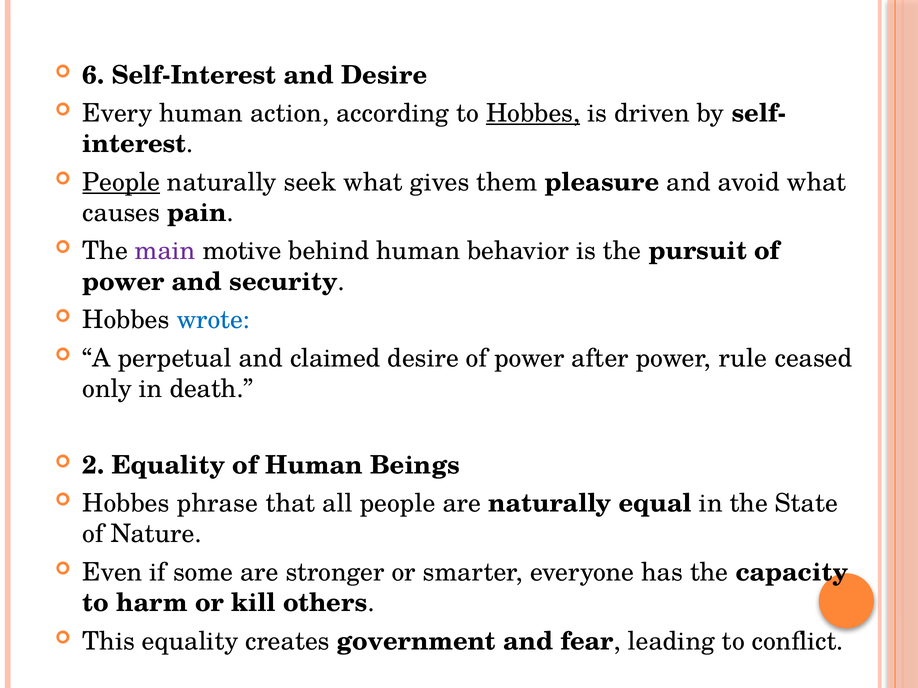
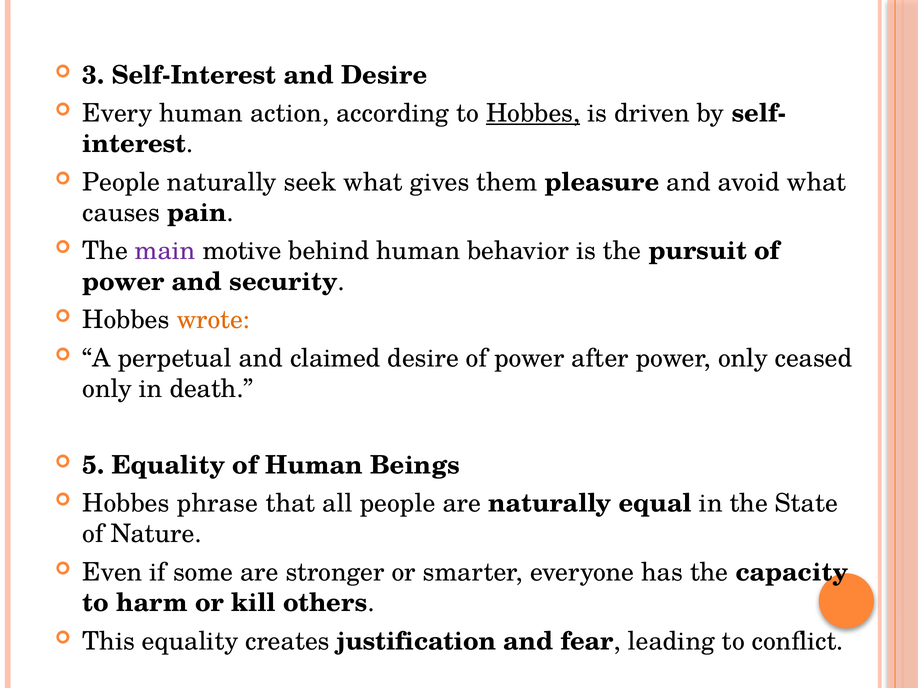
6: 6 -> 3 (93, 75)
People underline: present -> none (121, 182)
wrote colour: blue -> orange (213, 320)
power rule: rule -> only (743, 358)
2: 2 -> 5 (93, 466)
government: government -> justification (416, 642)
